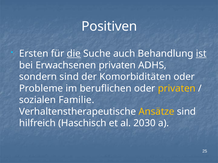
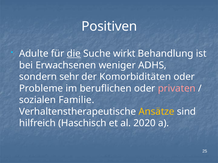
Ersten: Ersten -> Adulte (34, 54)
auch: auch -> wirkt (124, 54)
ist underline: present -> none (201, 54)
Erwachsenen privaten: privaten -> weniger (117, 65)
sondern sind: sind -> sehr (69, 77)
privaten colour: yellow -> pink (177, 89)
2030: 2030 -> 2020 (145, 123)
